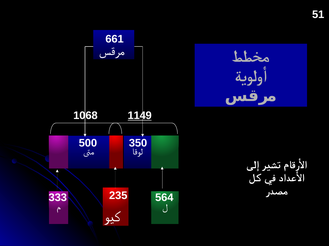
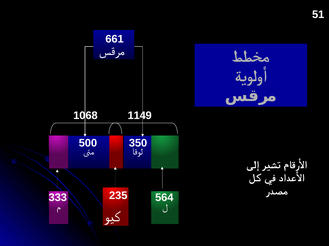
1149 underline: present -> none (140, 116)
